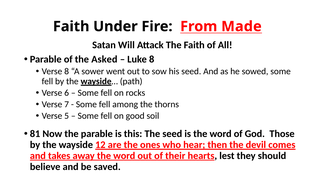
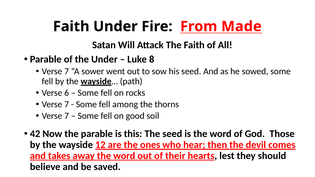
the Asked: Asked -> Under (104, 59)
8: 8 -> 7 (67, 71)
5: 5 -> 7 (67, 116)
81: 81 -> 42 (35, 134)
